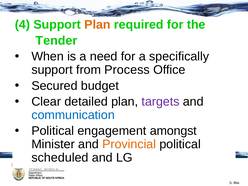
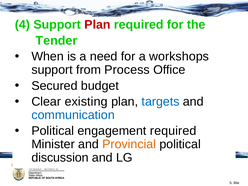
Plan colour: orange -> red (97, 25)
specifically: specifically -> workshops (179, 56)
detailed: detailed -> existing (86, 102)
targets colour: purple -> blue (161, 102)
engagement amongst: amongst -> required (173, 131)
scheduled: scheduled -> discussion (60, 158)
